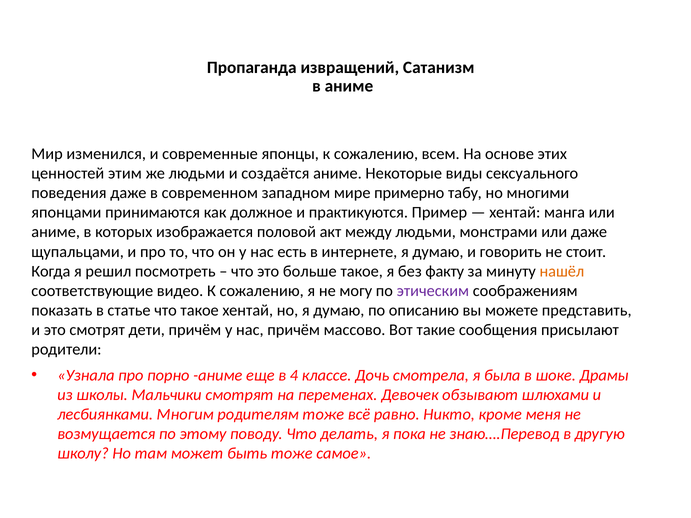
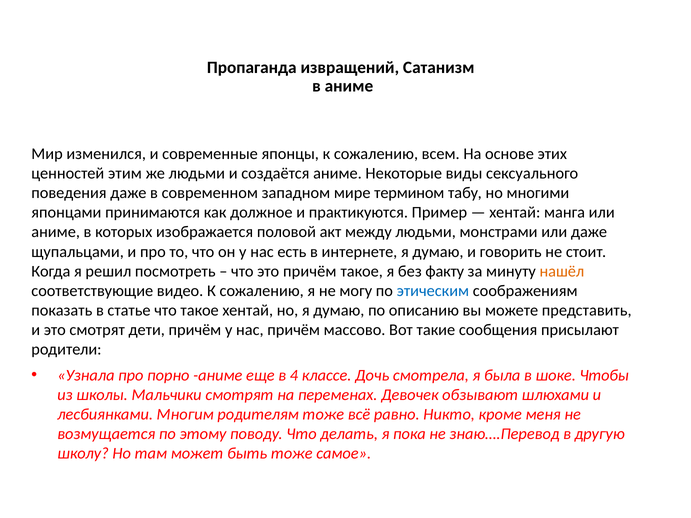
примерно: примерно -> термином (409, 193)
это больше: больше -> причём (310, 271)
этическим colour: purple -> blue (433, 291)
Драмы: Драмы -> Чтобы (604, 375)
